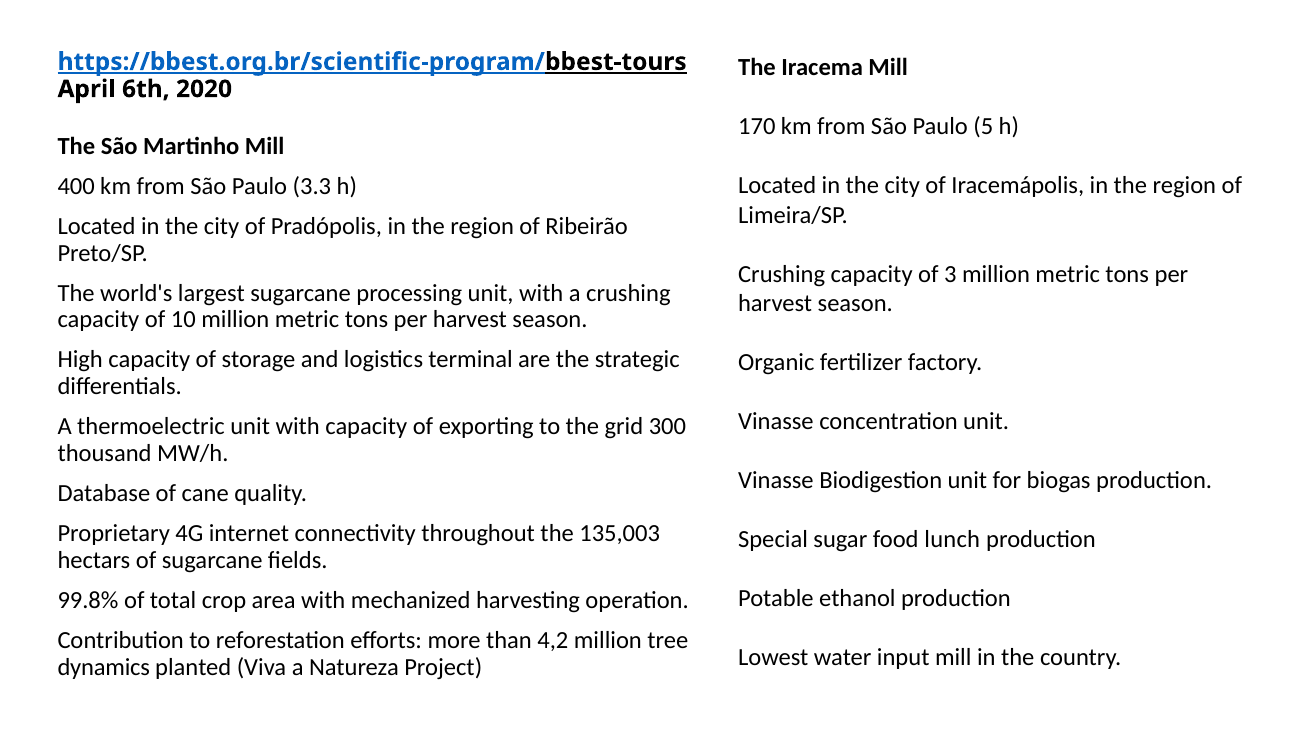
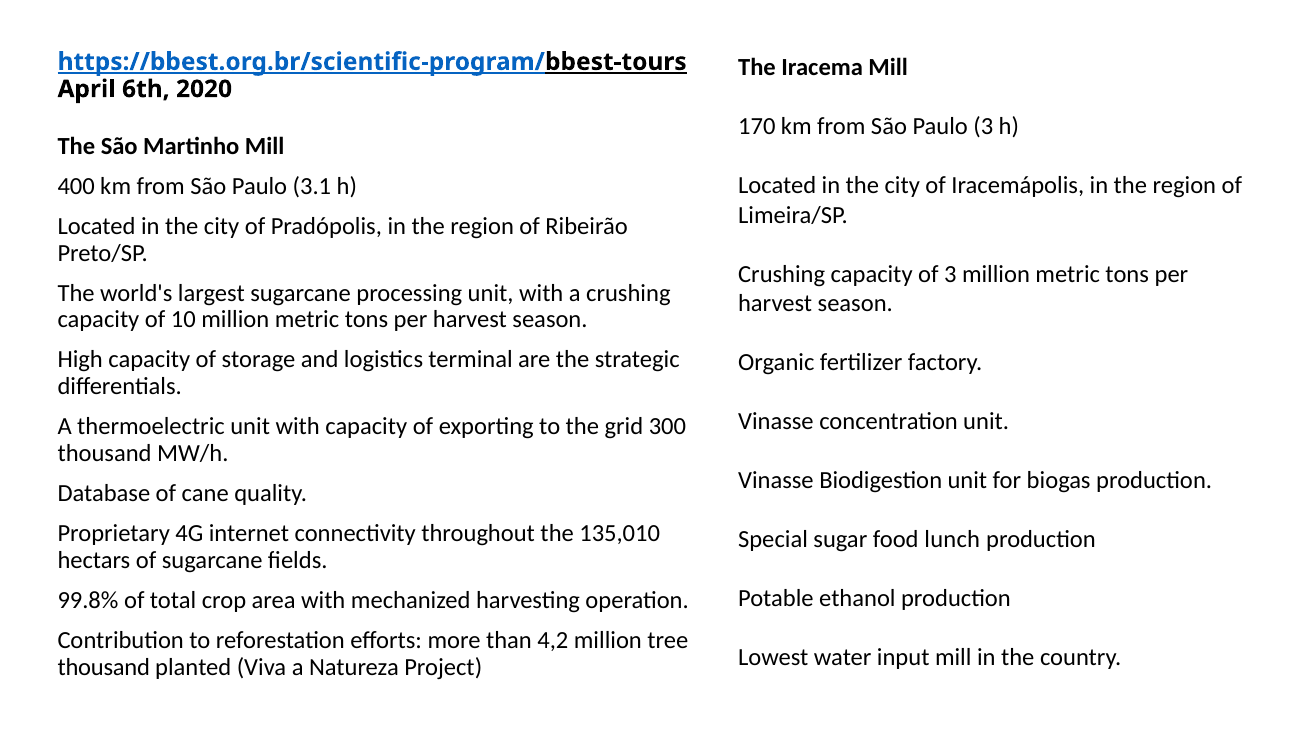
Paulo 5: 5 -> 3 (983, 127)
3.3: 3.3 -> 3.1 (312, 186)
135,003: 135,003 -> 135,010 (620, 533)
dynamics: dynamics -> thousand (104, 667)
